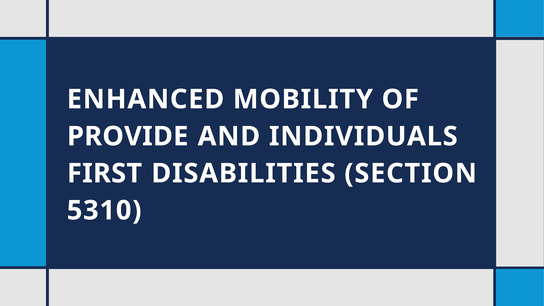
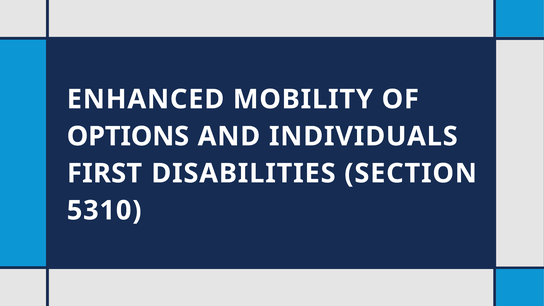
PROVIDE: PROVIDE -> OPTIONS (128, 136)
